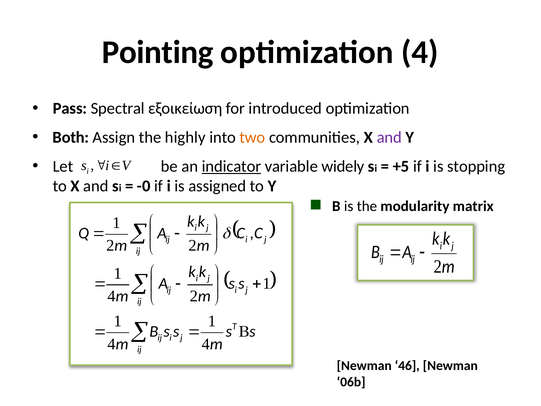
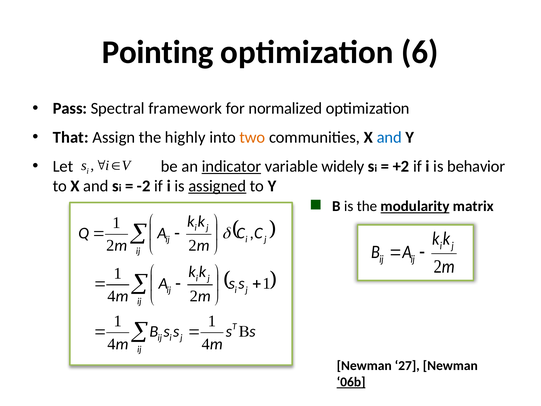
optimization 4: 4 -> 6 (420, 52)
εξοικείωση: εξοικείωση -> framework (185, 108)
introduced: introduced -> normalized (285, 108)
Both: Both -> That (71, 137)
and colour: purple -> blue (389, 137)
+5: +5 -> +2 (401, 166)
stopping: stopping -> behavior (476, 166)
-0: -0 -> -2 (144, 186)
assigned underline: none -> present (217, 186)
modularity underline: none -> present (415, 206)
46: 46 -> 27 (407, 366)
06b underline: none -> present (351, 382)
